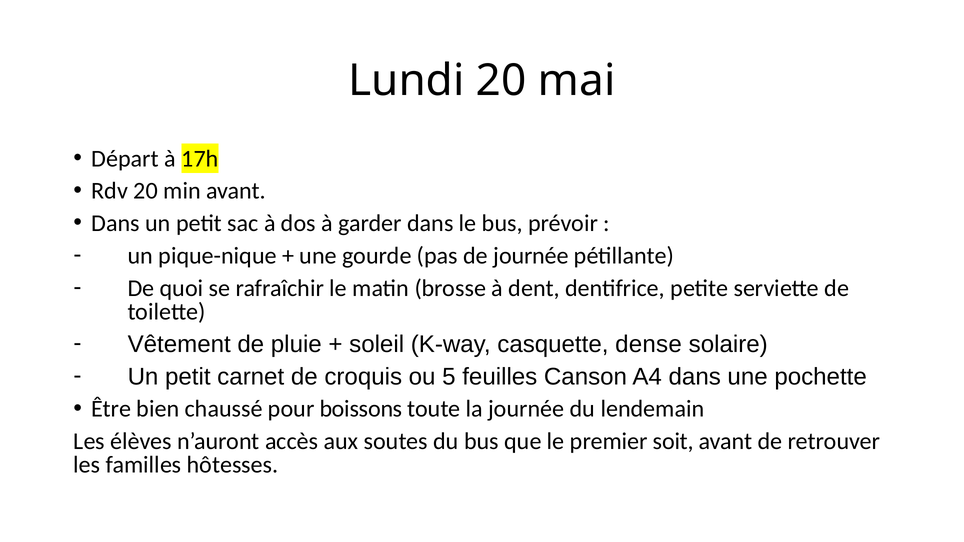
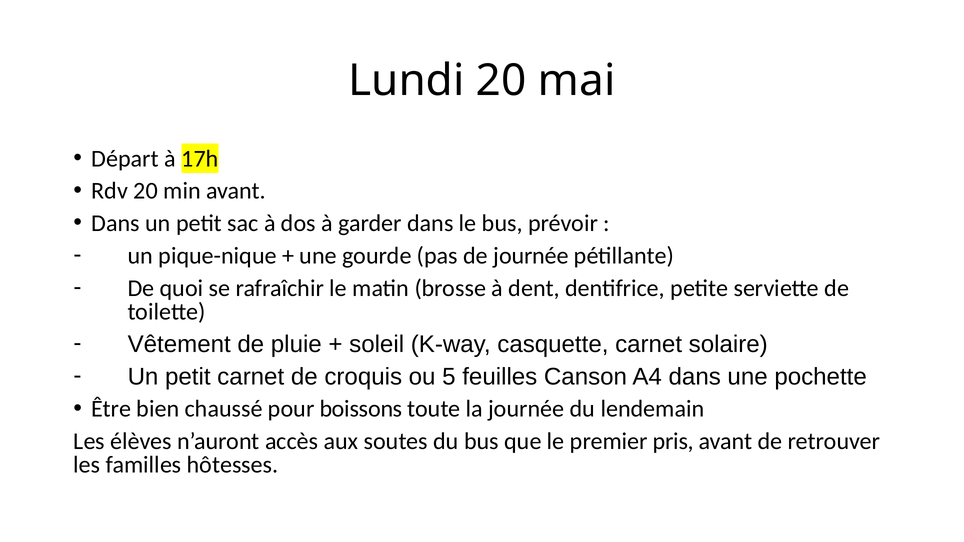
casquette dense: dense -> carnet (649, 344)
soit: soit -> pris (673, 442)
